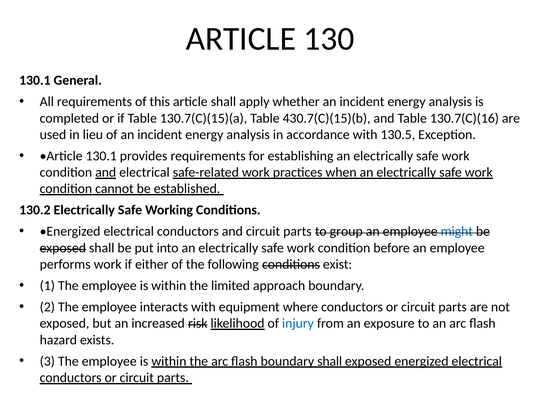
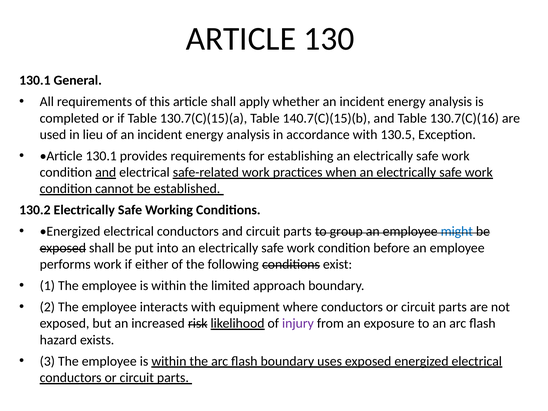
430.7(C)(15)(b: 430.7(C)(15)(b -> 140.7(C)(15)(b (327, 118)
injury colour: blue -> purple (298, 323)
boundary shall: shall -> uses (330, 361)
